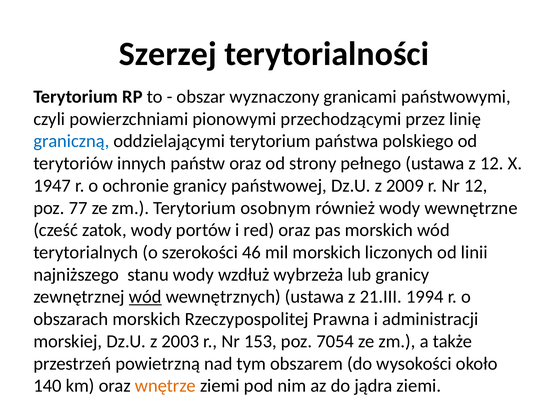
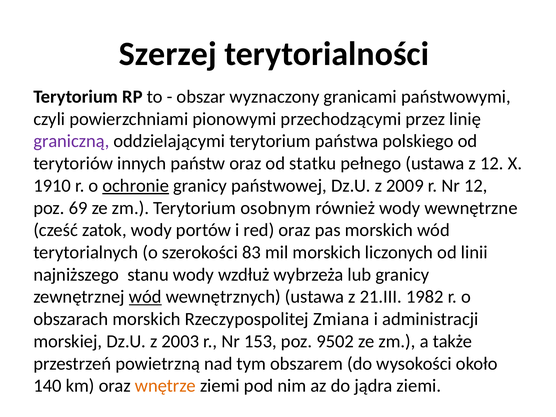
graniczną colour: blue -> purple (71, 141)
strony: strony -> statku (313, 163)
1947: 1947 -> 1910 (52, 186)
ochronie underline: none -> present (136, 186)
77: 77 -> 69 (78, 208)
46: 46 -> 83 (252, 252)
1994: 1994 -> 1982 (425, 297)
Prawna: Prawna -> Zmiana (341, 319)
7054: 7054 -> 9502 (335, 341)
